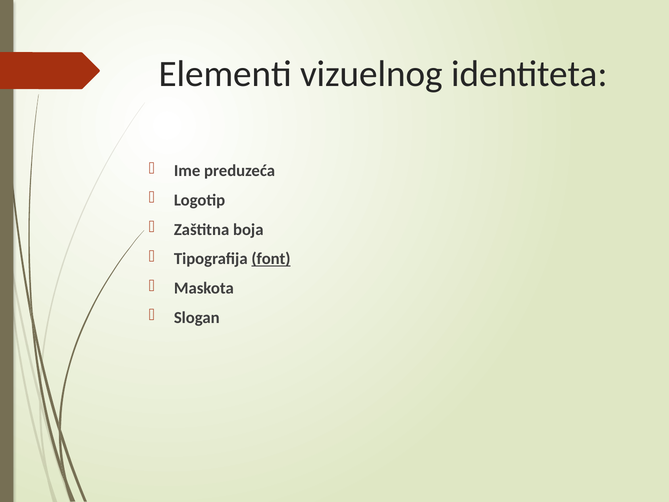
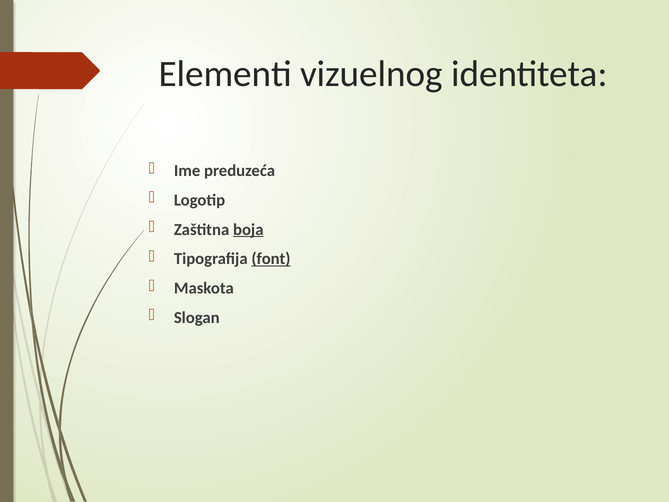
boja underline: none -> present (248, 229)
